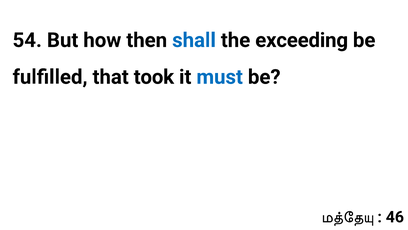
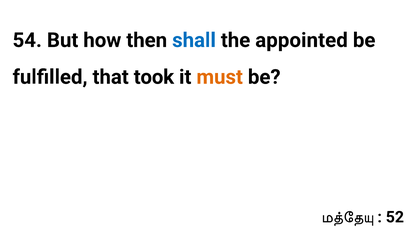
exceeding: exceeding -> appointed (302, 40)
must colour: blue -> orange (220, 77)
46: 46 -> 52 (395, 217)
